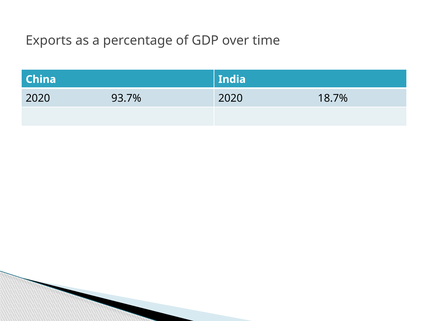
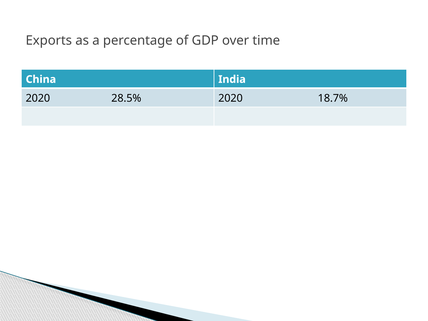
93.7%: 93.7% -> 28.5% (126, 98)
